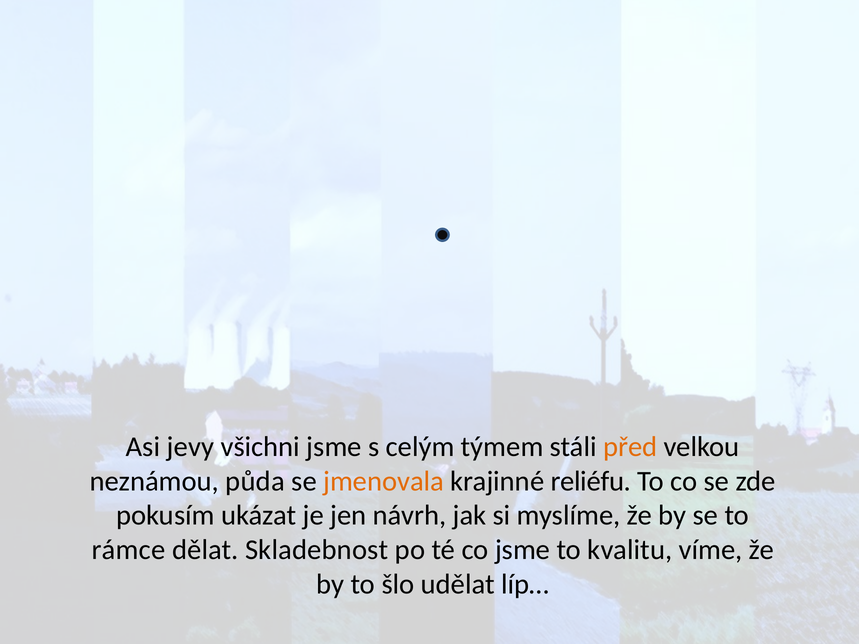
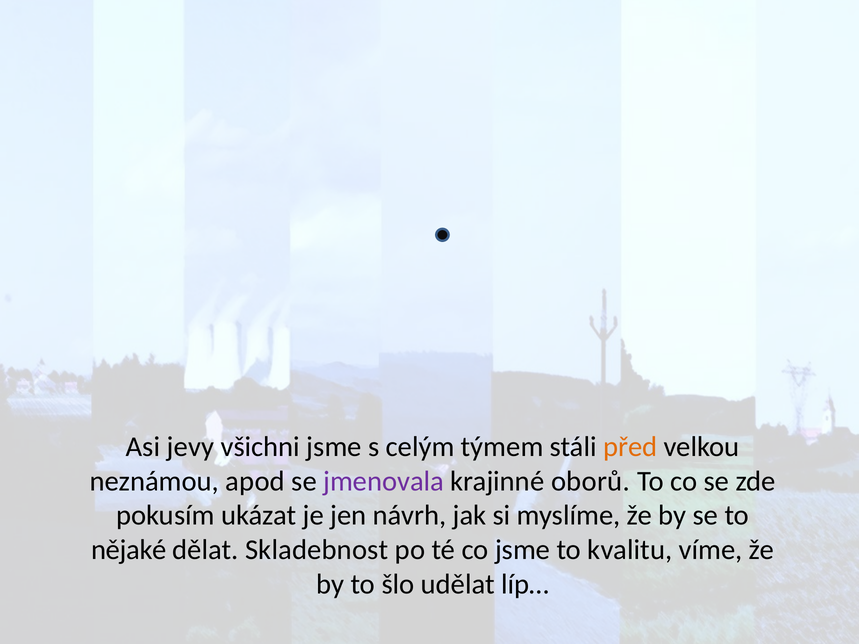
půda: půda -> apod (255, 481)
jmenovala colour: orange -> purple (384, 481)
reliéfu: reliéfu -> oborů (591, 481)
rámce: rámce -> nějaké (129, 550)
